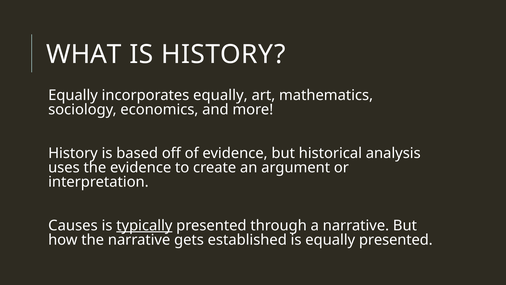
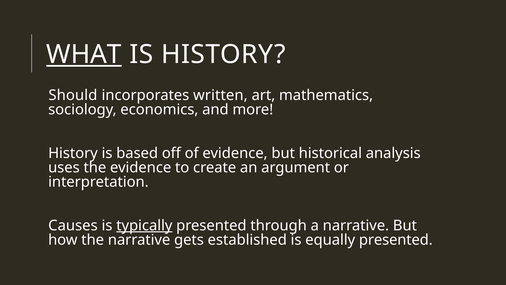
WHAT underline: none -> present (84, 54)
Equally: Equally -> Should (73, 95)
incorporates equally: equally -> written (220, 95)
